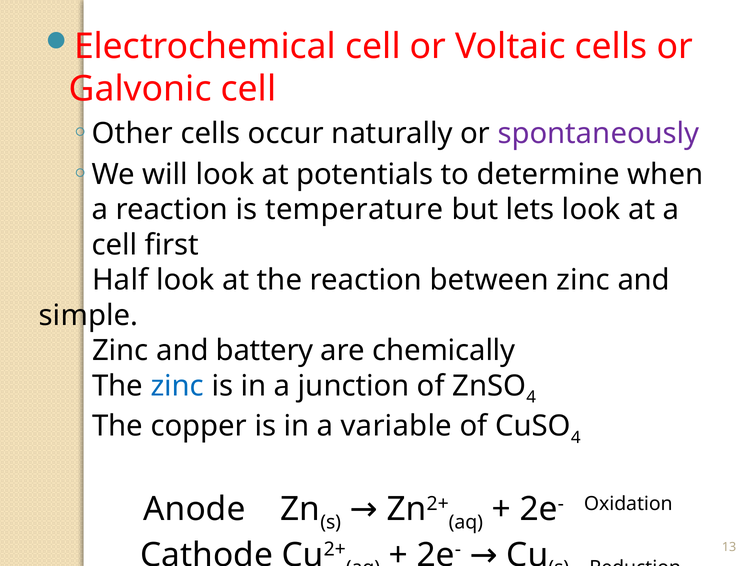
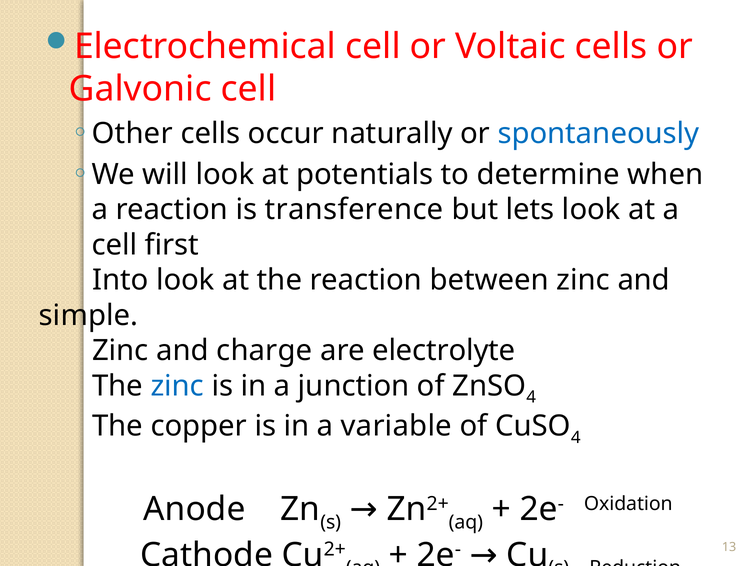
spontaneously colour: purple -> blue (598, 133)
temperature: temperature -> transference (354, 210)
Half: Half -> Into (120, 280)
battery: battery -> charge (264, 350)
chemically: chemically -> electrolyte (444, 350)
